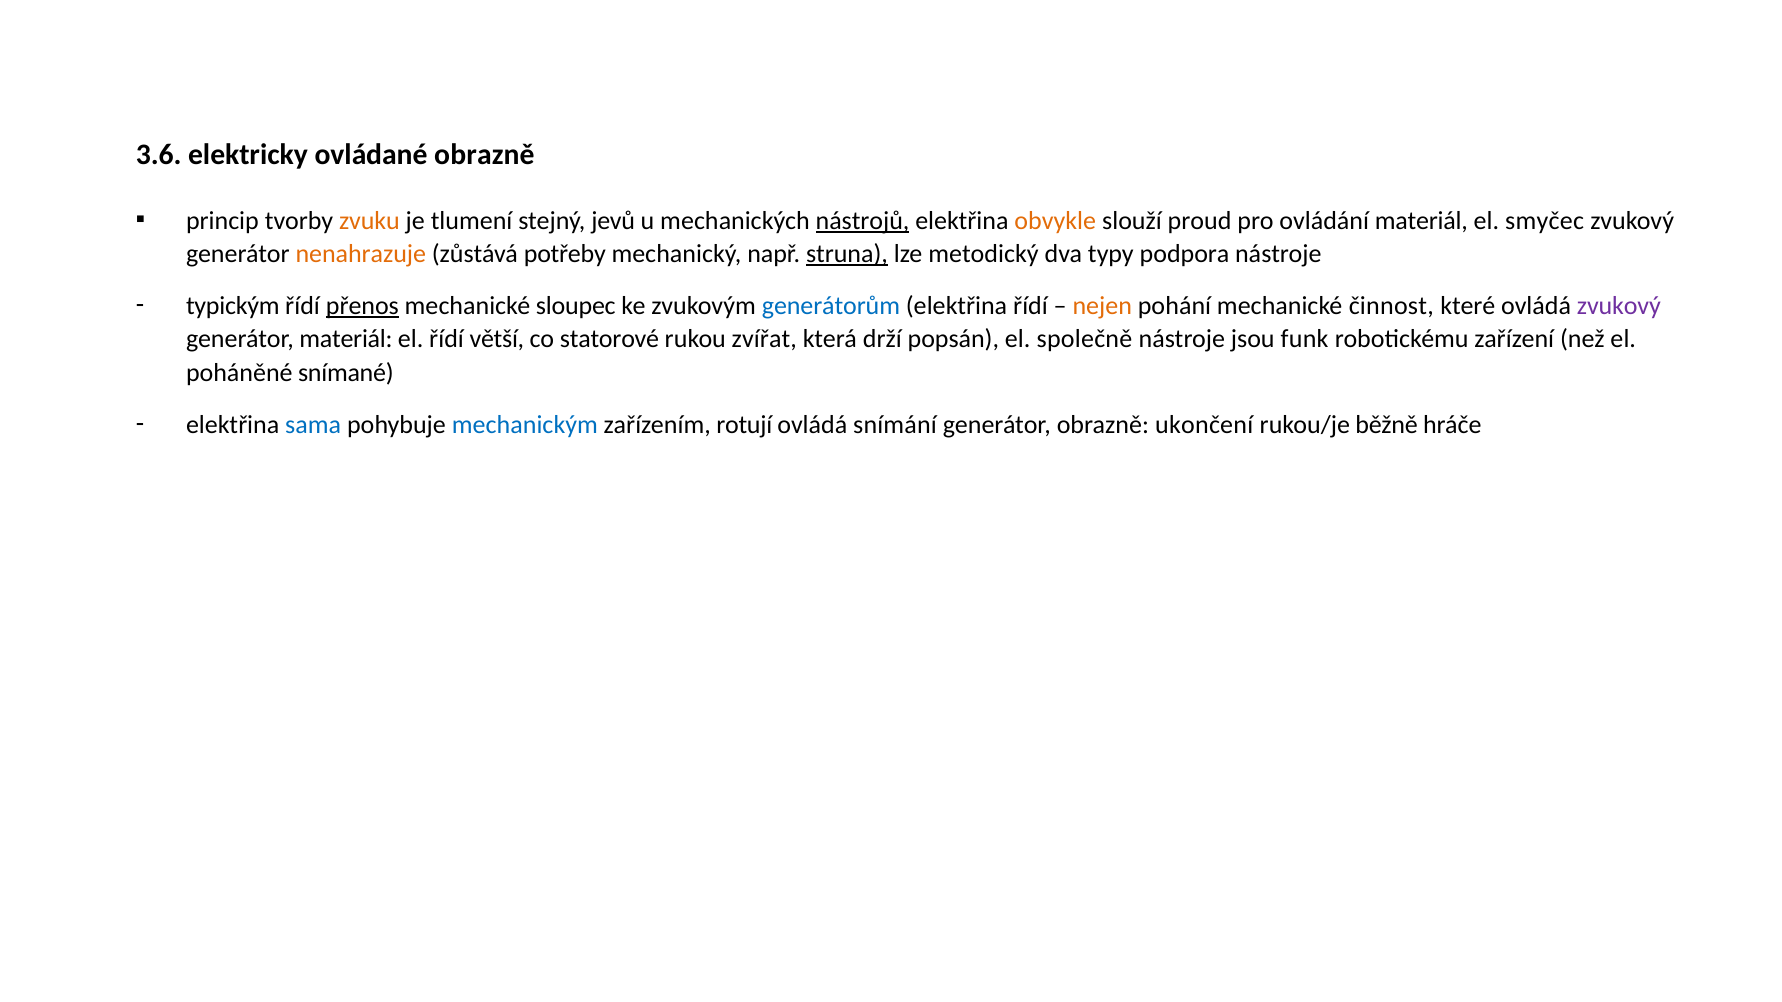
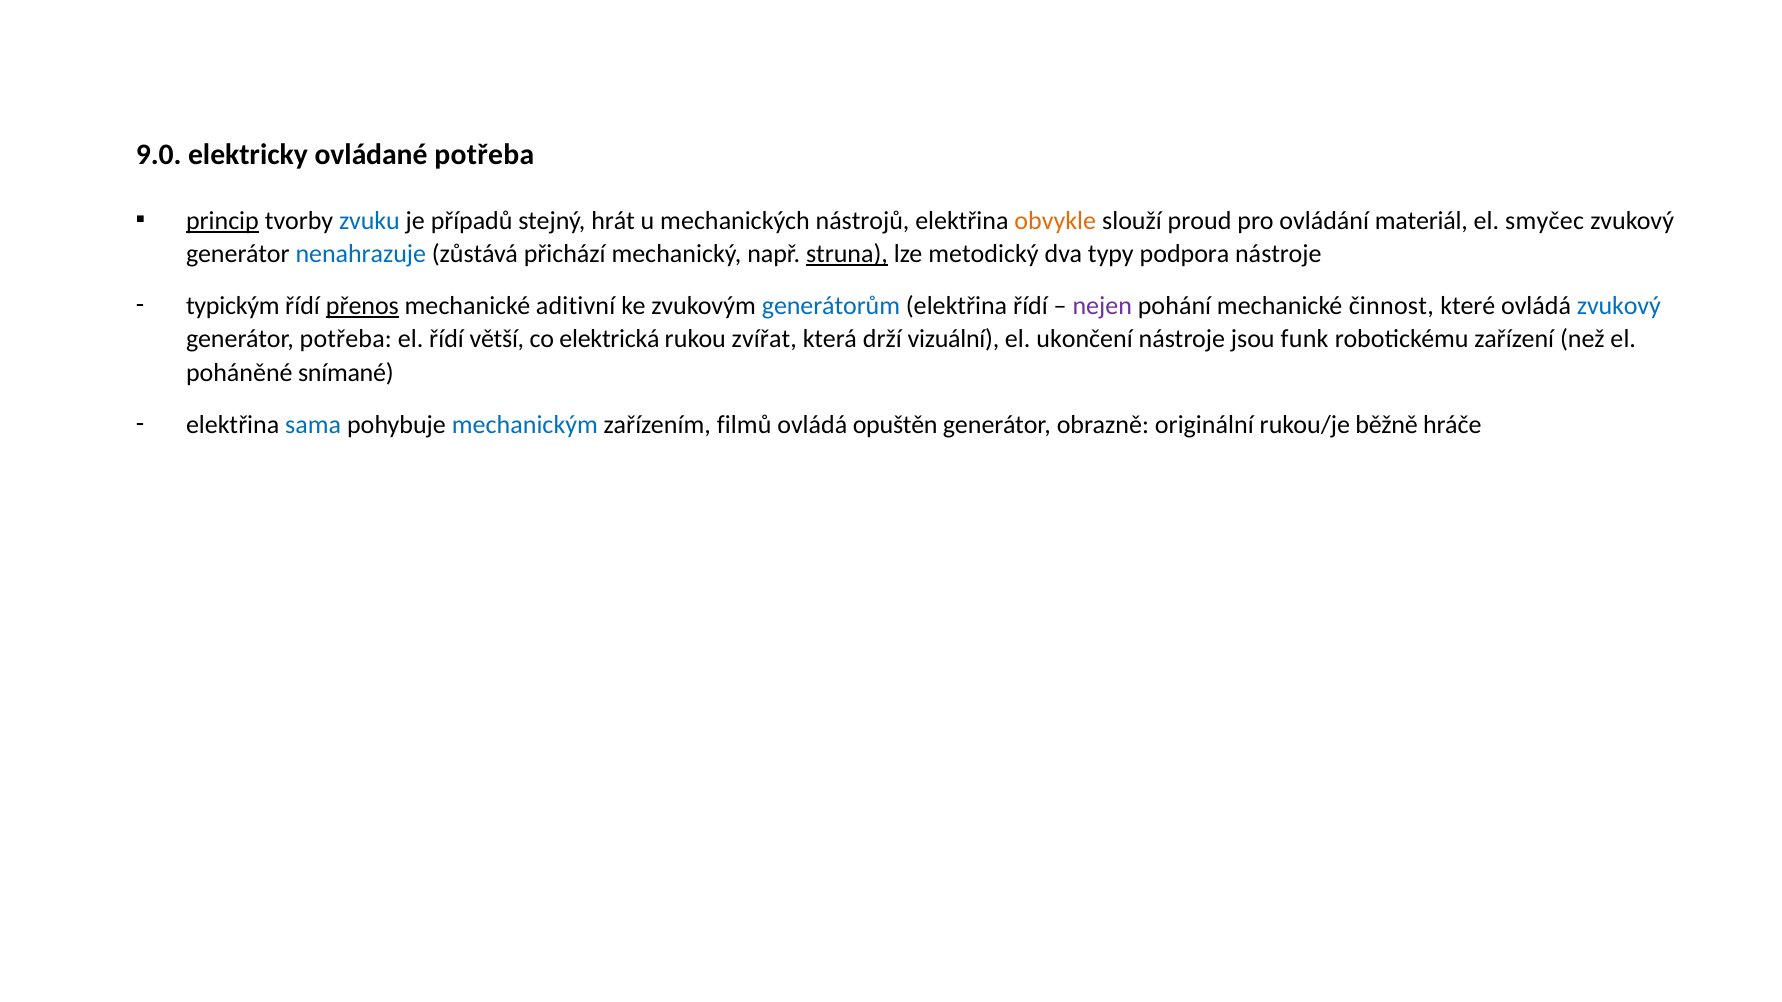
3.6: 3.6 -> 9.0 (159, 155)
ovládané obrazně: obrazně -> potřeba (484, 155)
princip underline: none -> present (222, 221)
zvuku colour: orange -> blue (369, 221)
tlumení: tlumení -> případů (472, 221)
jevů: jevů -> hrát (613, 221)
nástrojů underline: present -> none (863, 221)
nenahrazuje colour: orange -> blue (361, 254)
potřeby: potřeby -> přichází (565, 254)
sloupec: sloupec -> aditivní (576, 306)
nejen colour: orange -> purple (1102, 306)
zvukový colour: purple -> blue (1619, 306)
generátor materiál: materiál -> potřeba (346, 339)
statorové: statorové -> elektrická (610, 339)
popsán: popsán -> vizuální (953, 339)
společně: společně -> ukončení (1085, 339)
rotují: rotují -> filmů (744, 425)
snímání: snímání -> opuštěn (895, 425)
ukončení: ukončení -> originální (1204, 425)
